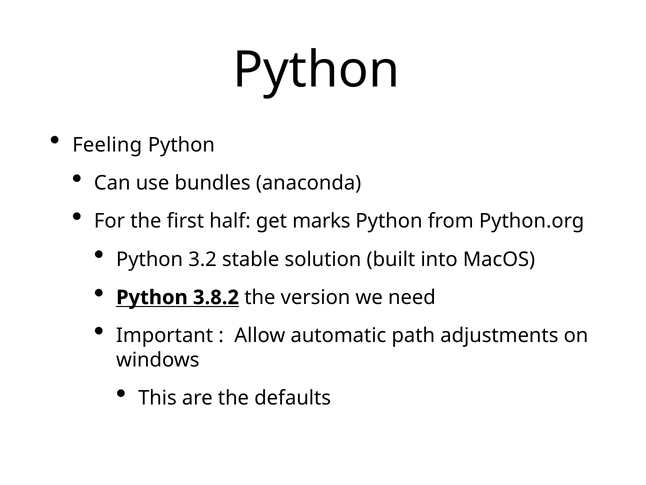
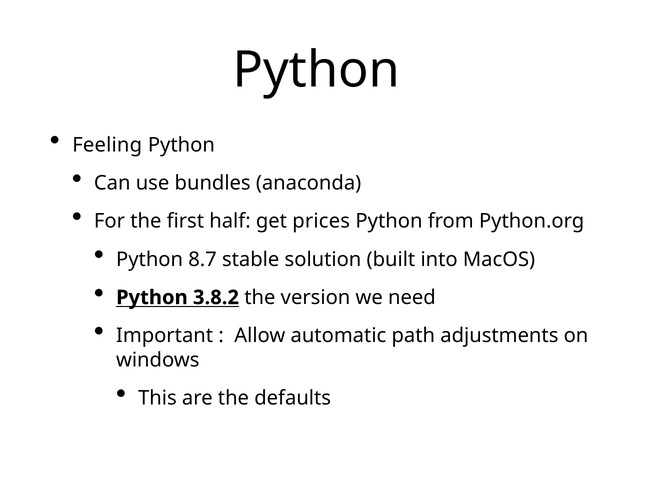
marks: marks -> prices (321, 221)
3.2: 3.2 -> 8.7 (203, 259)
